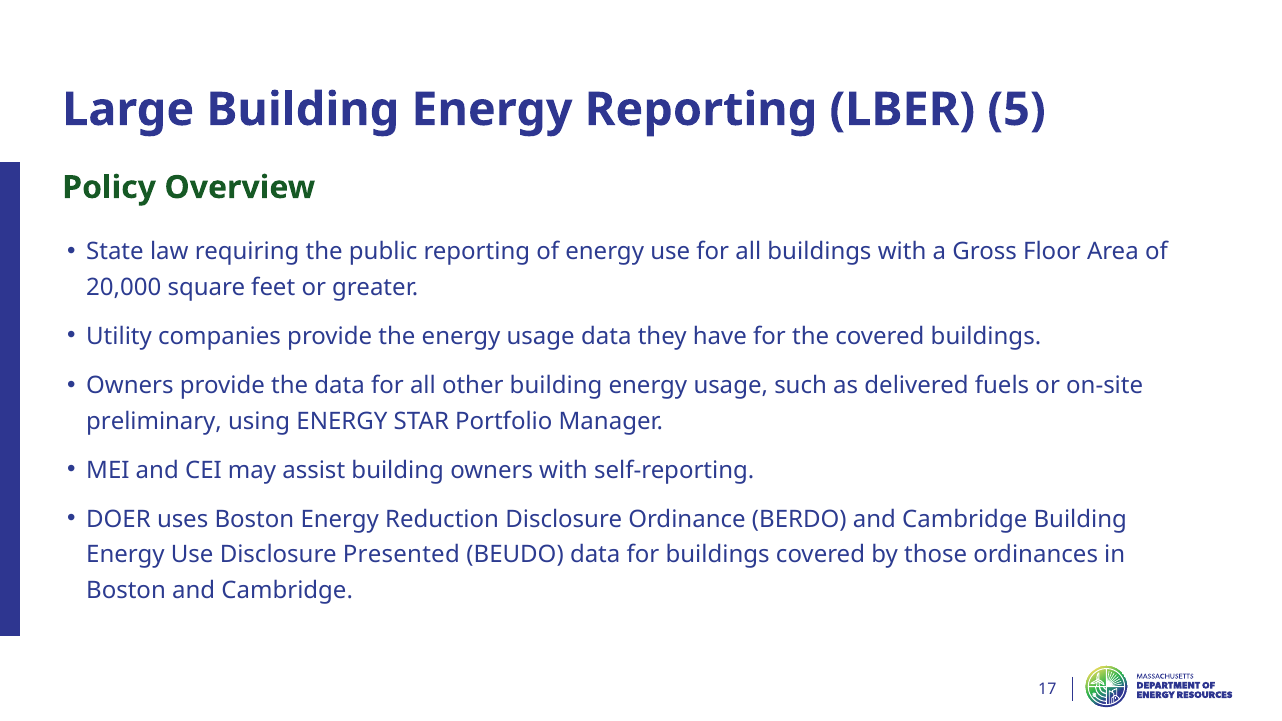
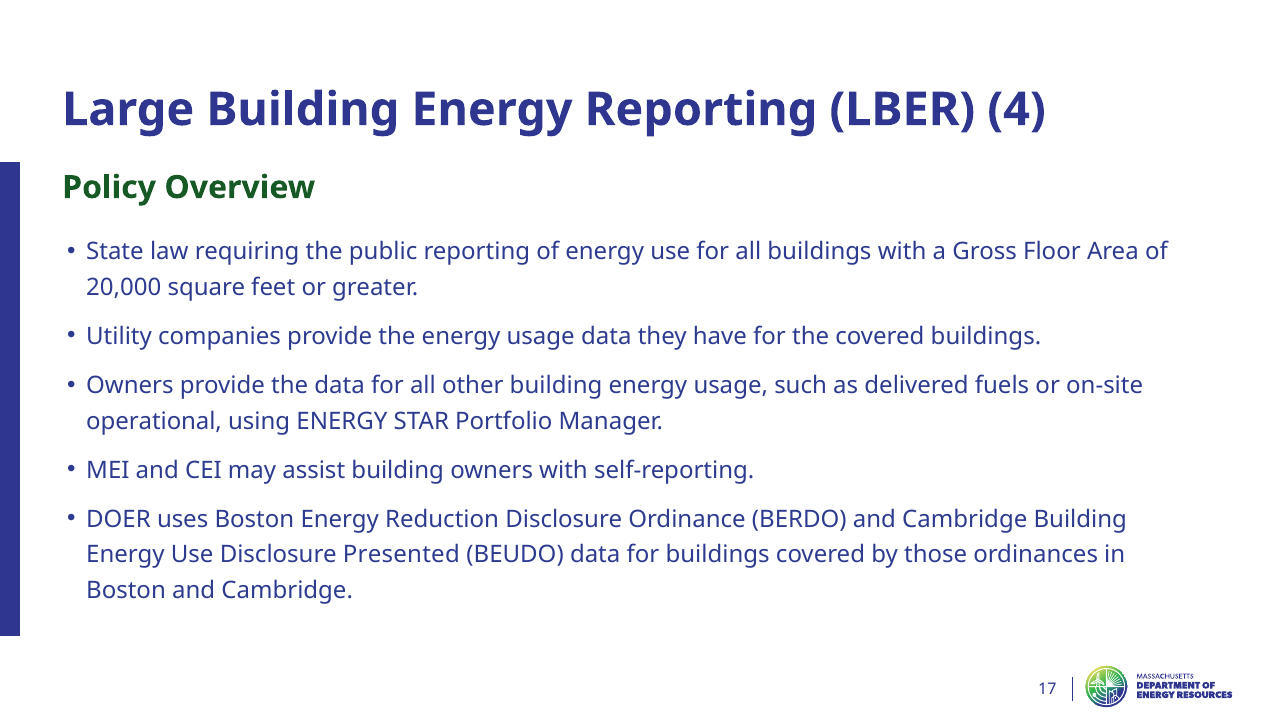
5: 5 -> 4 (1017, 110)
preliminary: preliminary -> operational (154, 421)
